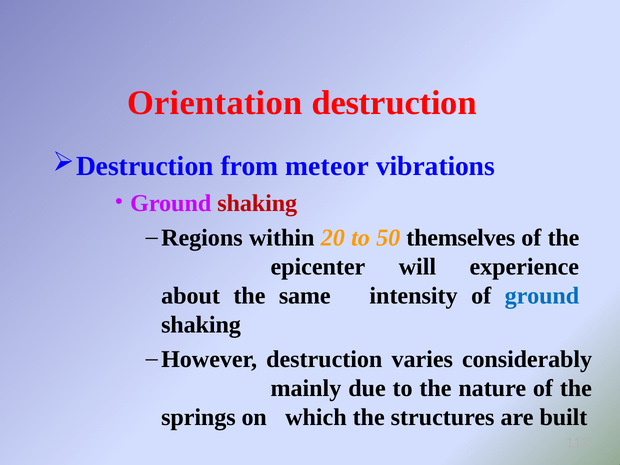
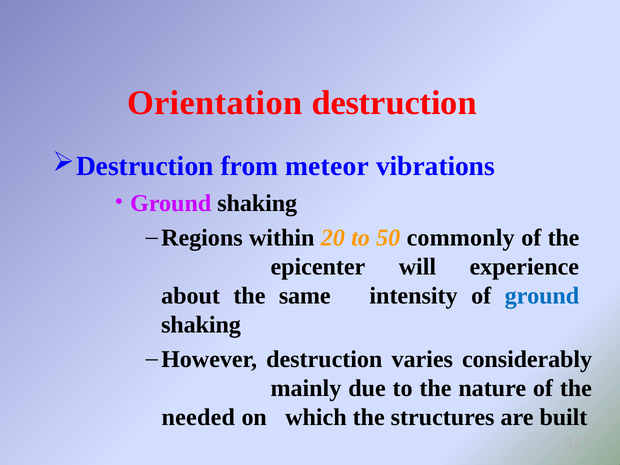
shaking colour: red -> black (257, 203)
themselves: themselves -> commonly (461, 238)
springs: springs -> needed (198, 417)
